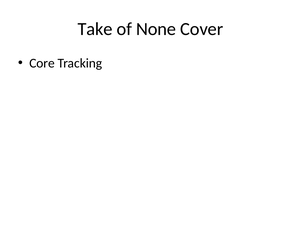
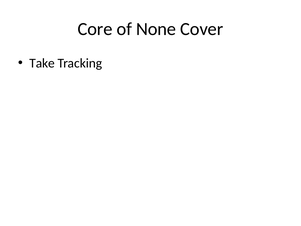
Take: Take -> Core (95, 29)
Core: Core -> Take (42, 63)
